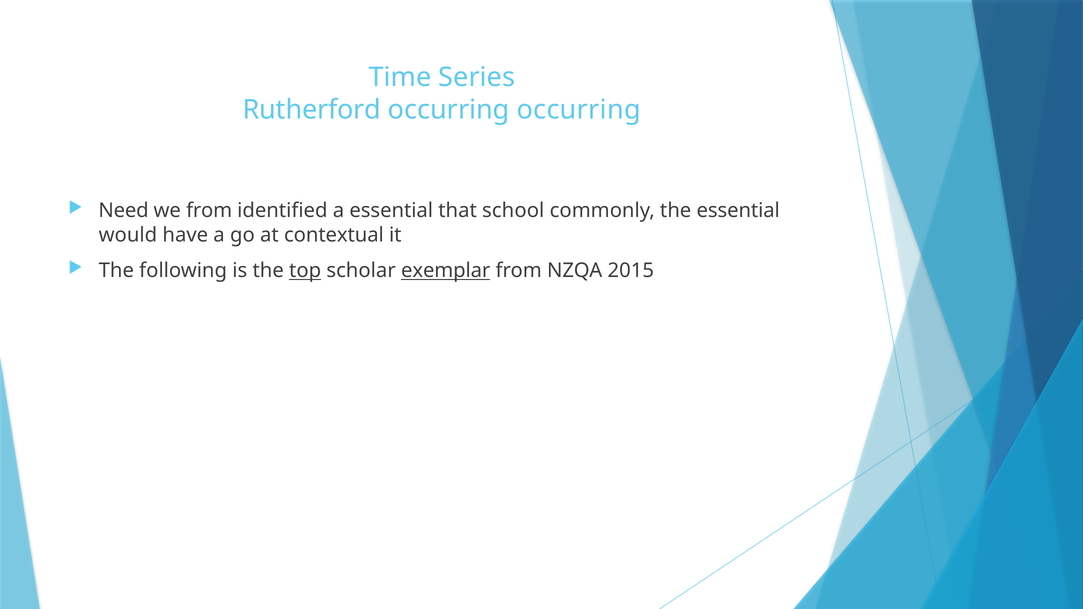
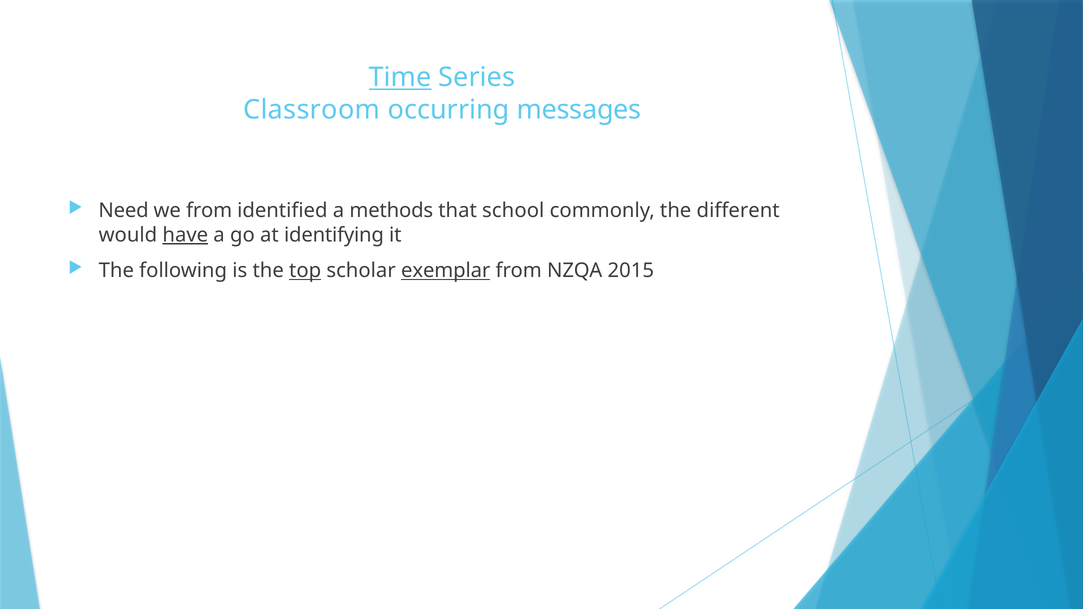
Time underline: none -> present (400, 77)
Rutherford: Rutherford -> Classroom (312, 110)
occurring occurring: occurring -> messages (579, 110)
a essential: essential -> methods (391, 211)
the essential: essential -> different (738, 211)
have underline: none -> present (185, 235)
contextual: contextual -> identifying (334, 235)
